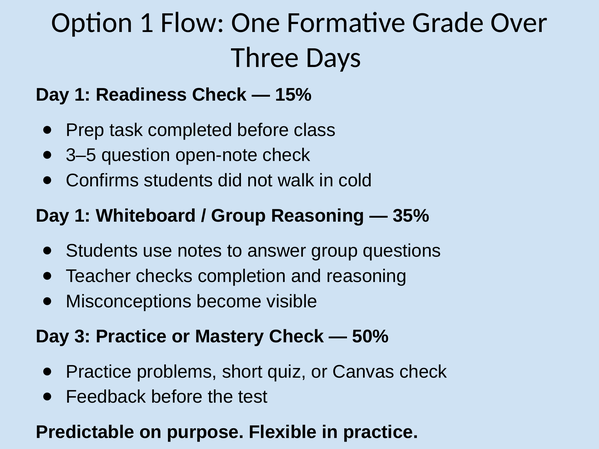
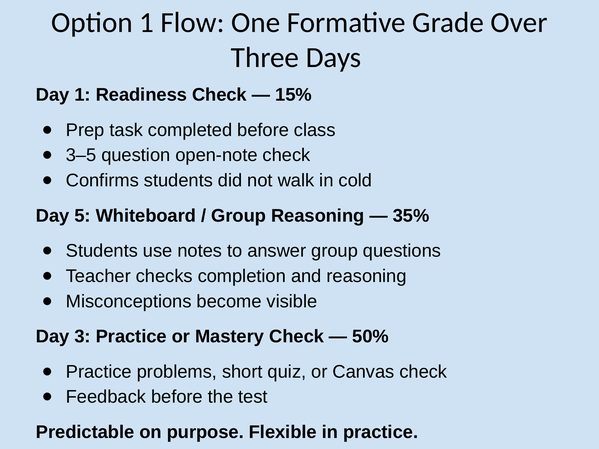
1: 1 -> 5 (83, 216)
